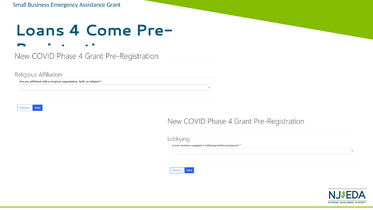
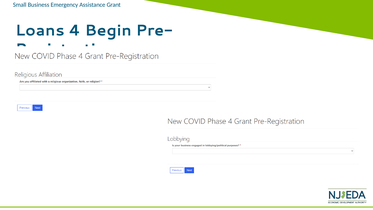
Come: Come -> Begin (108, 30)
